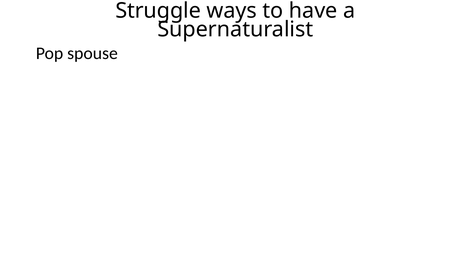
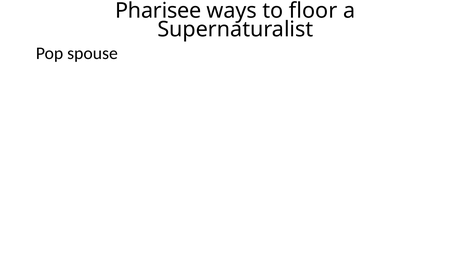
Struggle: Struggle -> Pharisee (158, 11)
have: have -> floor (313, 11)
